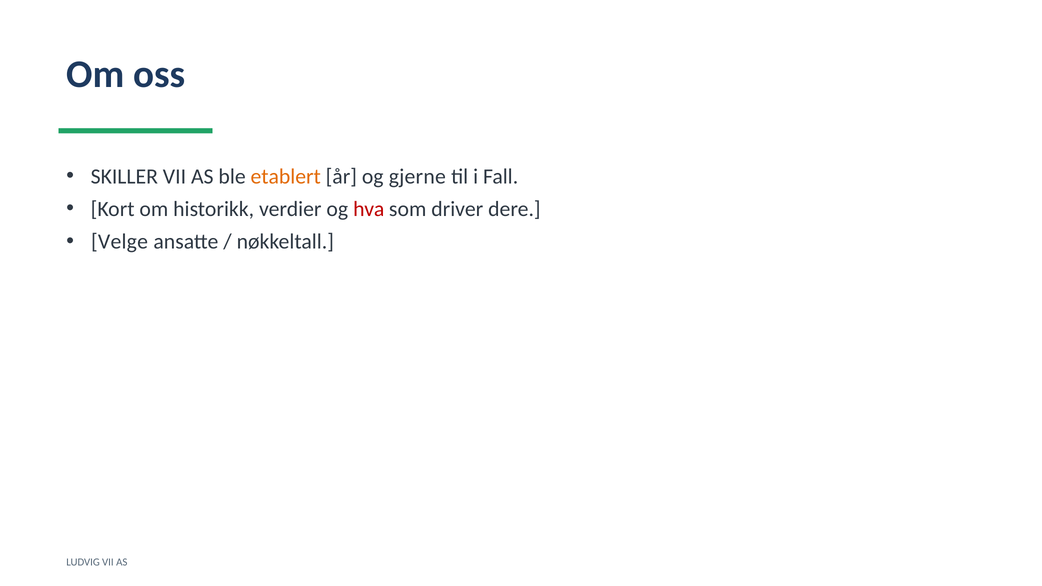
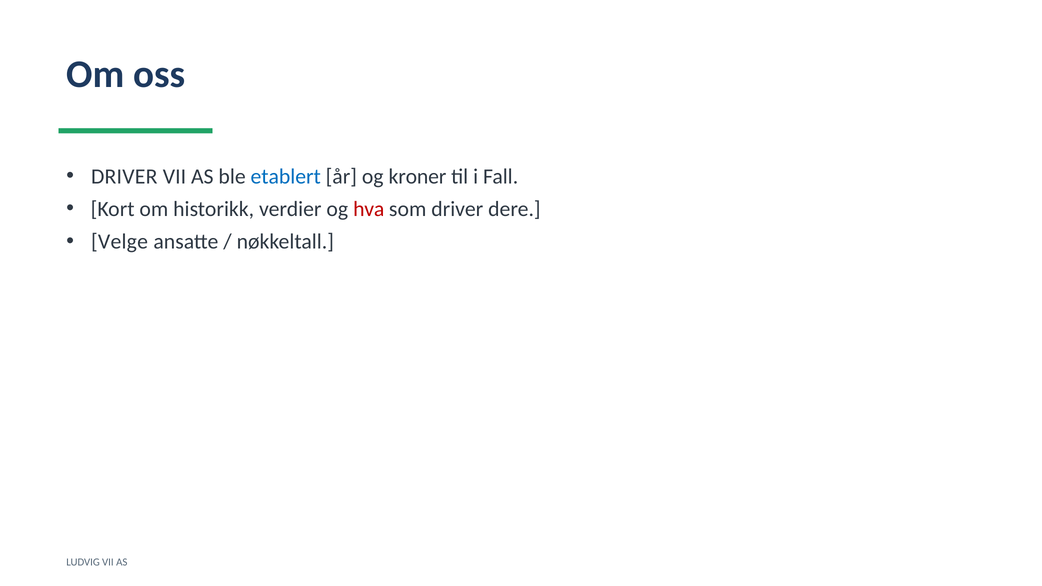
SKILLER: SKILLER -> DRIVER (124, 176)
etablert colour: orange -> blue (286, 176)
gjerne: gjerne -> kroner (417, 176)
